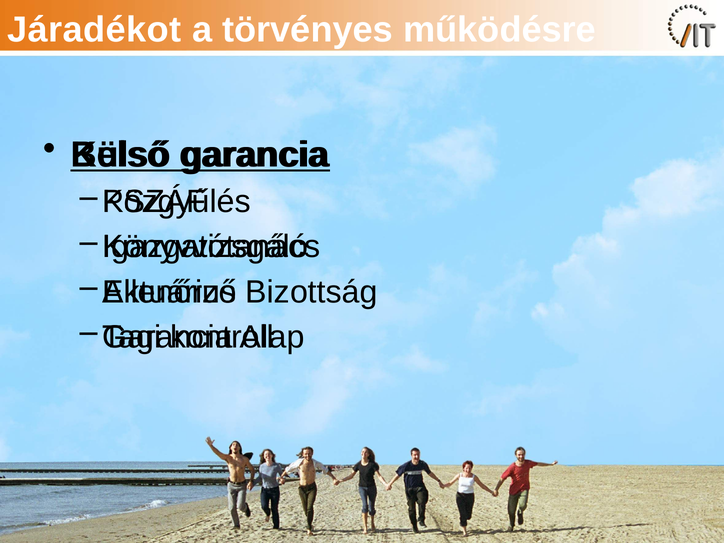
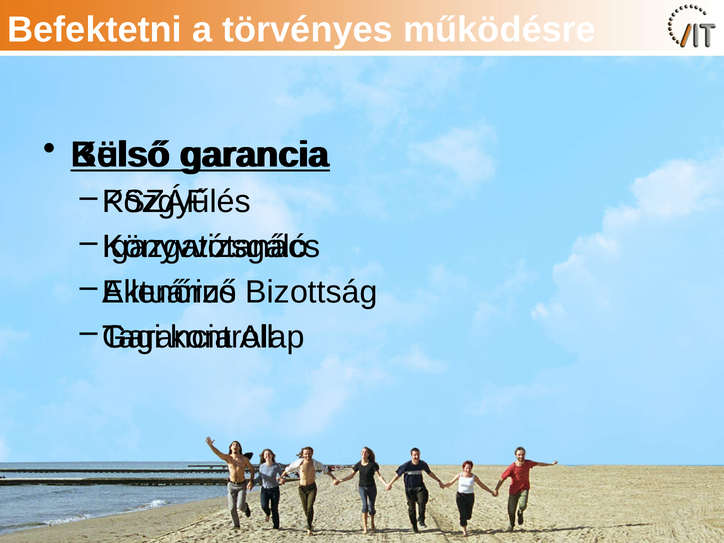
Járadékot: Járadékot -> Befektetni (95, 30)
